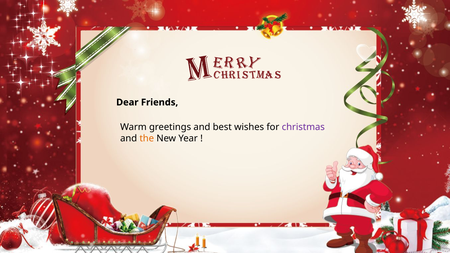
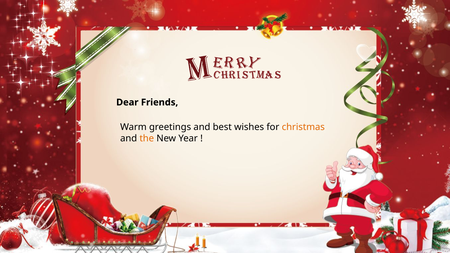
christmas colour: purple -> orange (303, 127)
